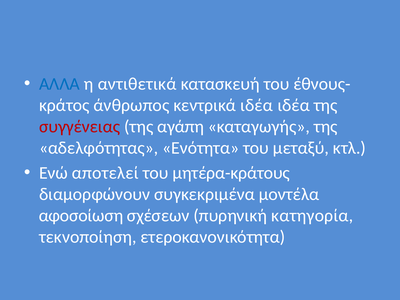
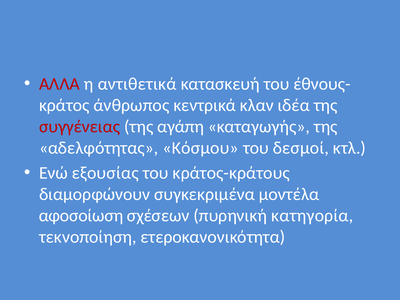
ΑΛΛΑ colour: blue -> red (59, 84)
κεντρικά ιδέα: ιδέα -> κλαν (257, 105)
Ενότητα: Ενότητα -> Κόσμου (201, 148)
μεταξύ: μεταξύ -> δεσμοί (301, 148)
αποτελεί: αποτελεί -> εξουσίας (105, 173)
μητέρα-κράτους: μητέρα-κράτους -> κράτος-κράτους (231, 173)
